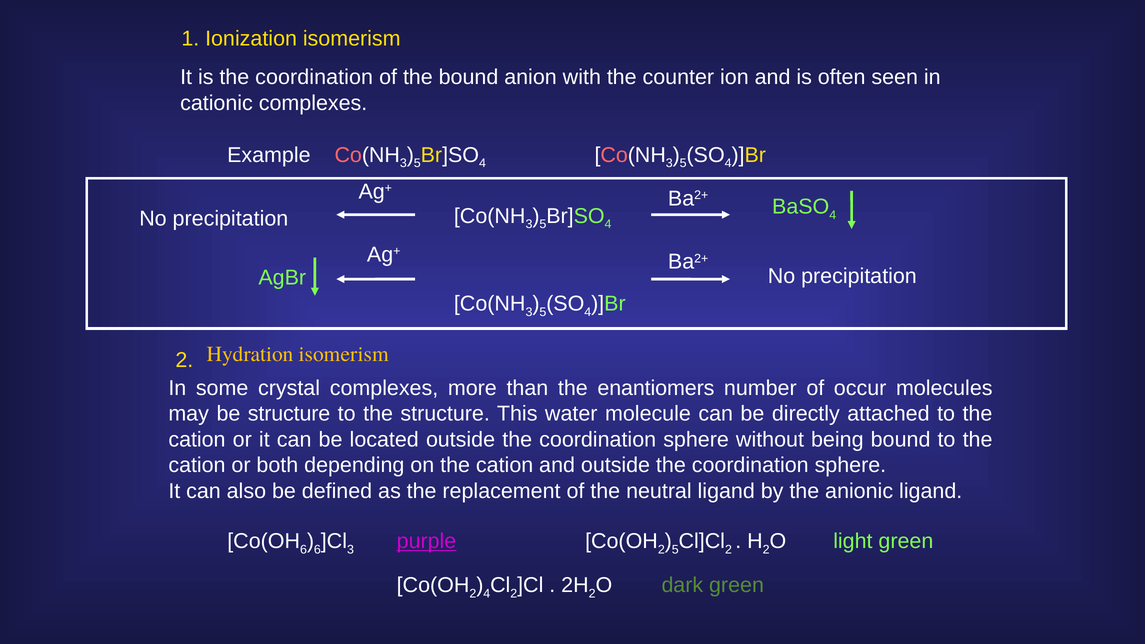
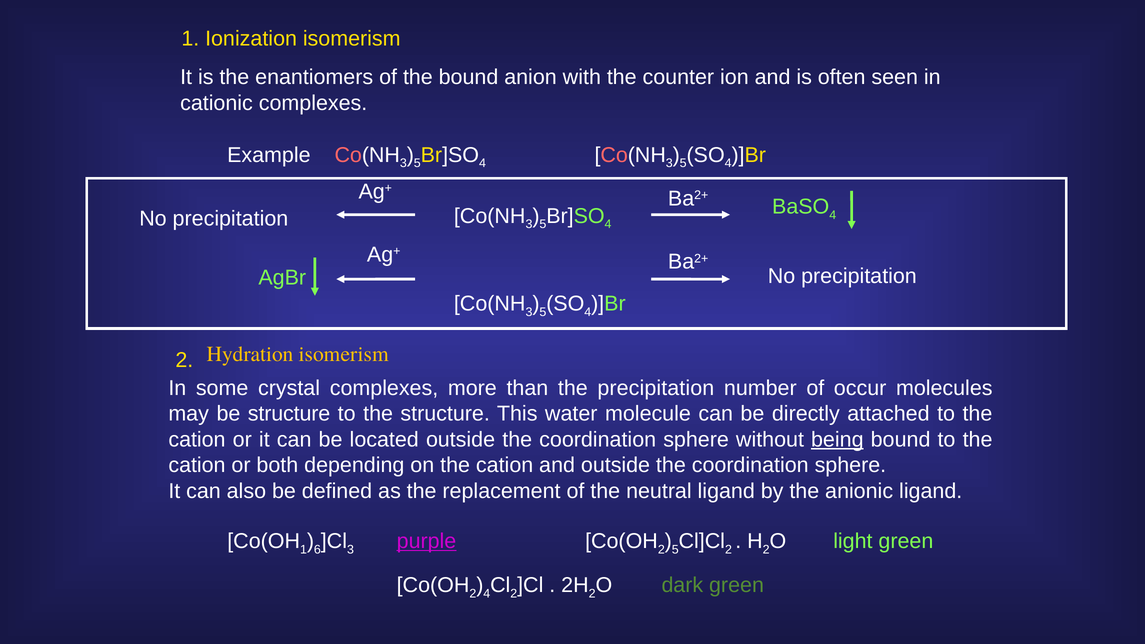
is the coordination: coordination -> enantiomers (314, 77)
the enantiomers: enantiomers -> precipitation (656, 388)
being underline: none -> present (837, 440)
6: 6 -> 1 (304, 550)
